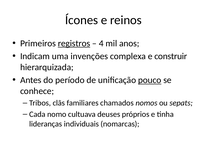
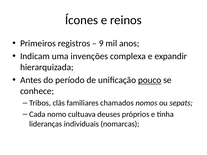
registros underline: present -> none (74, 43)
4: 4 -> 9 (101, 43)
construir: construir -> expandir (171, 56)
